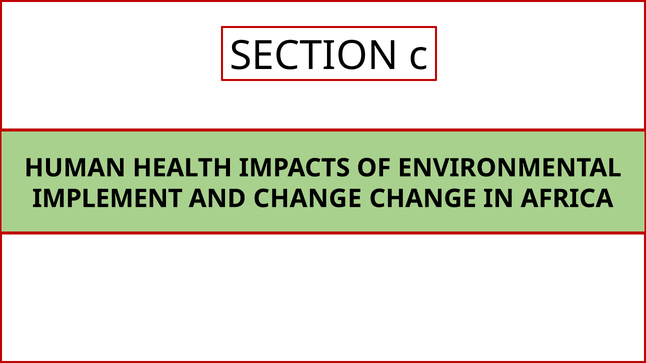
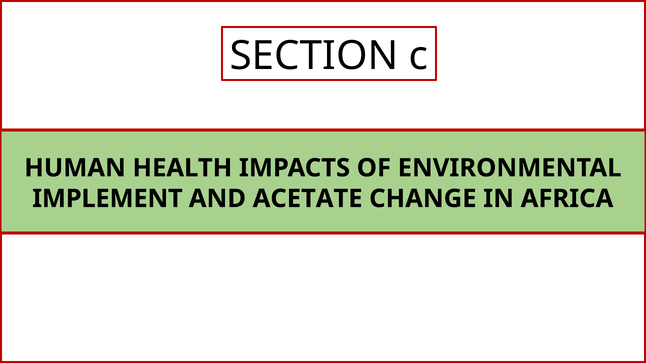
AND CHANGE: CHANGE -> ACETATE (308, 199)
